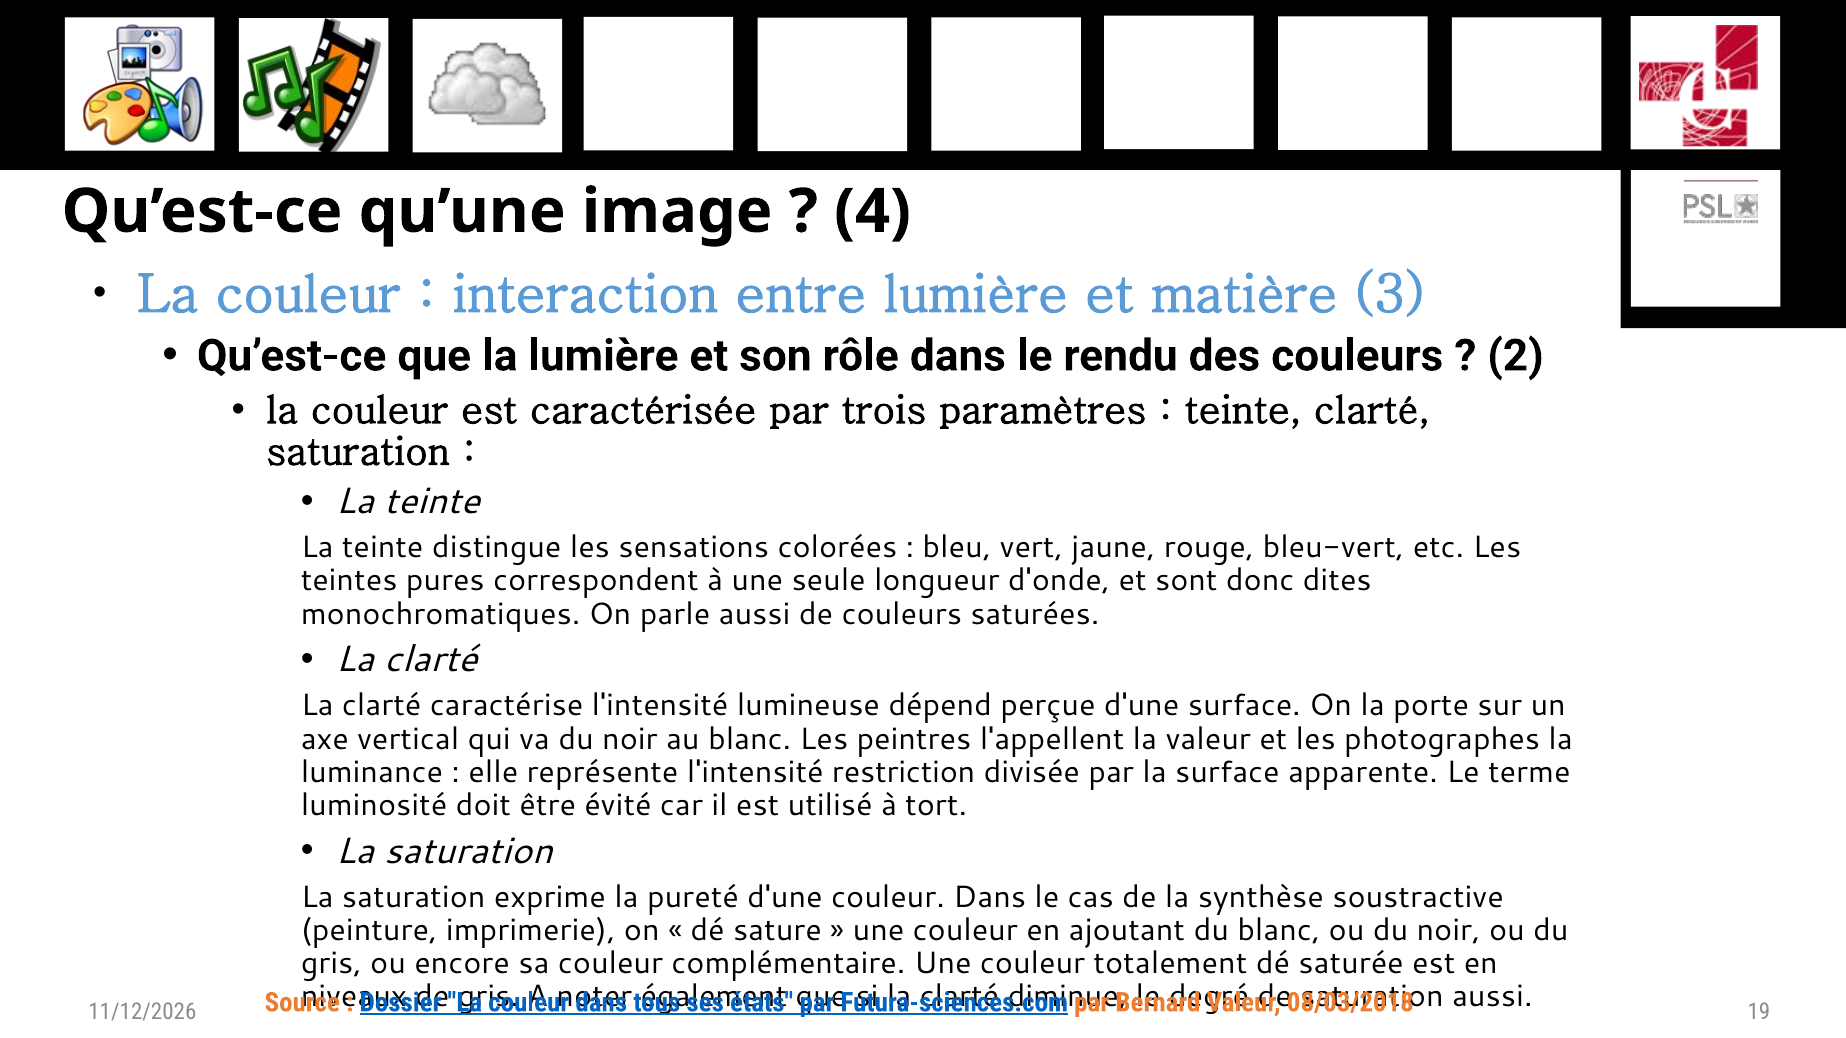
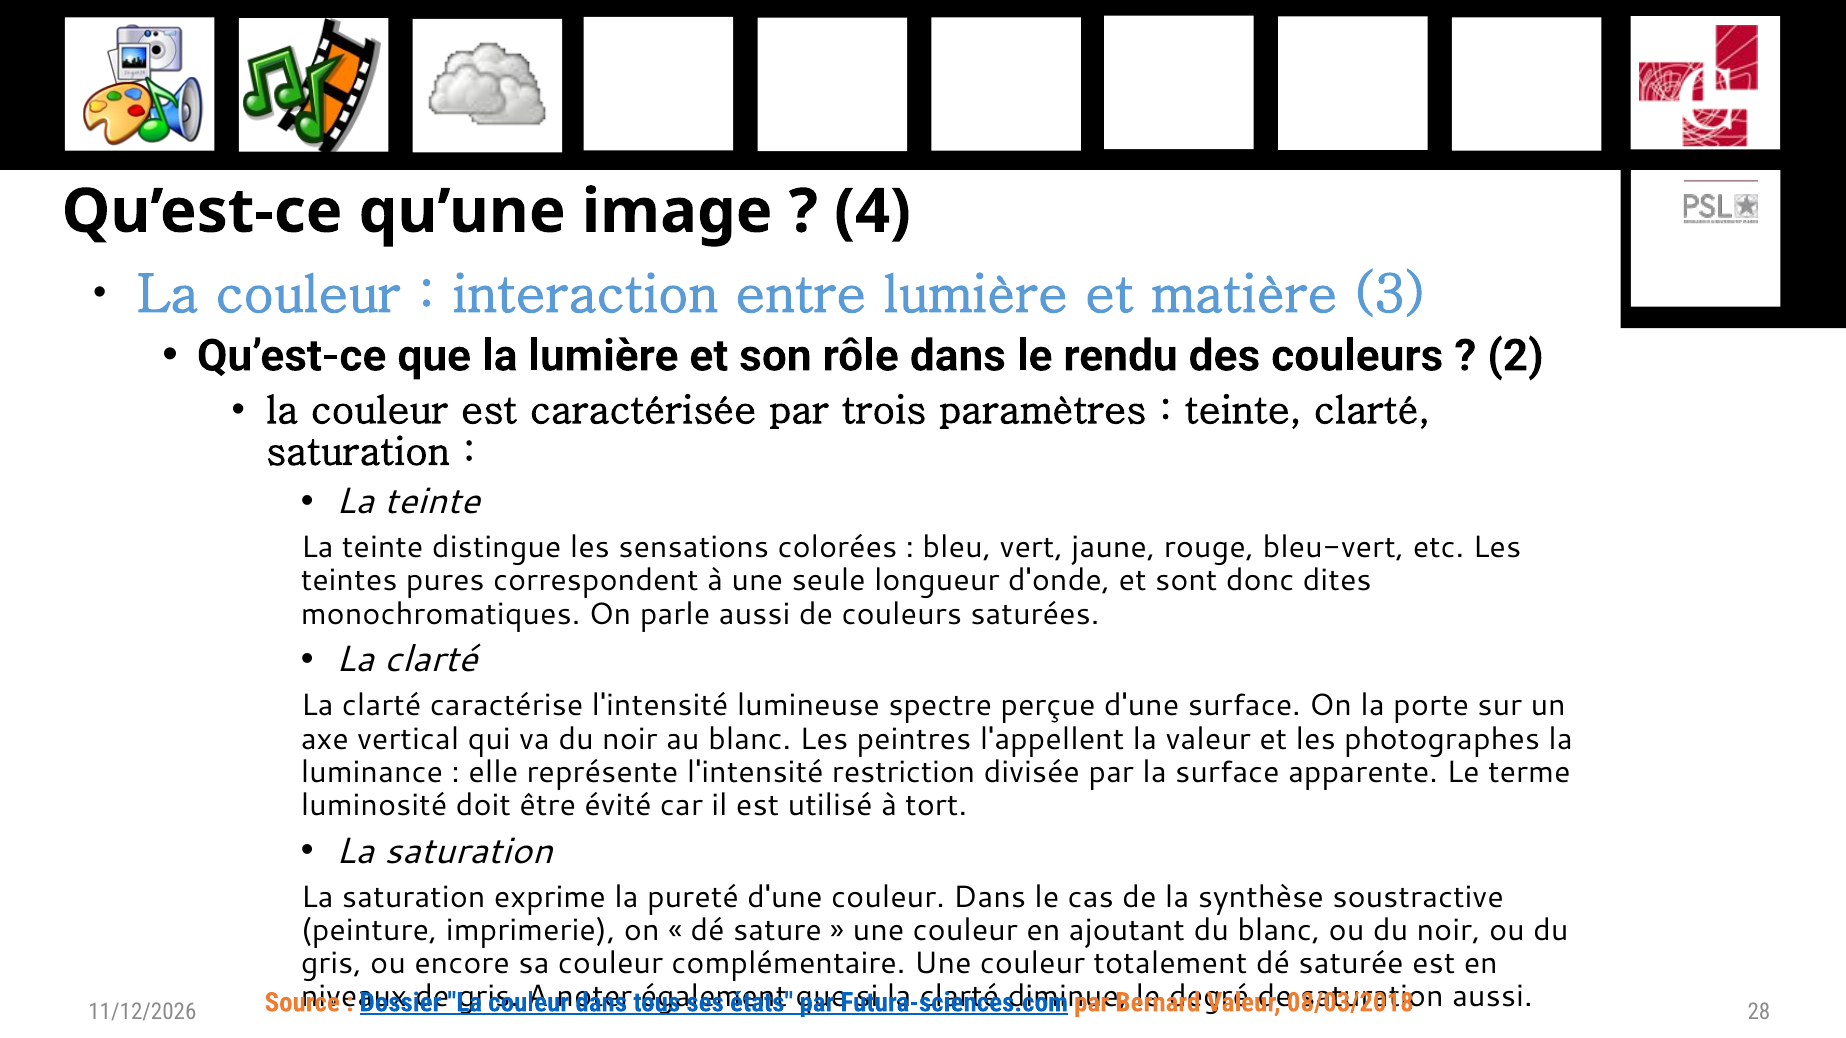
dépend: dépend -> spectre (940, 706)
19: 19 -> 28 (1759, 1013)
